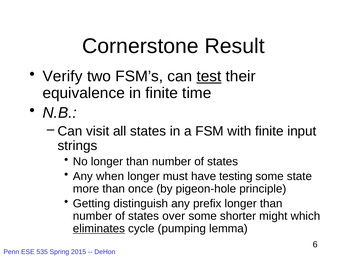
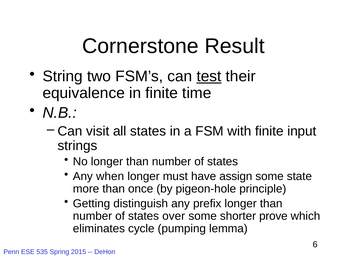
Verify: Verify -> String (63, 76)
testing: testing -> assign (236, 176)
might: might -> prove (273, 216)
eliminates underline: present -> none (99, 229)
